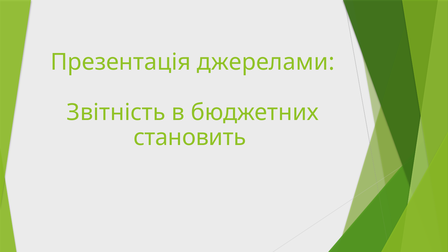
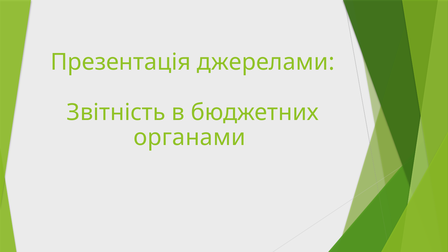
становить: становить -> органами (190, 138)
